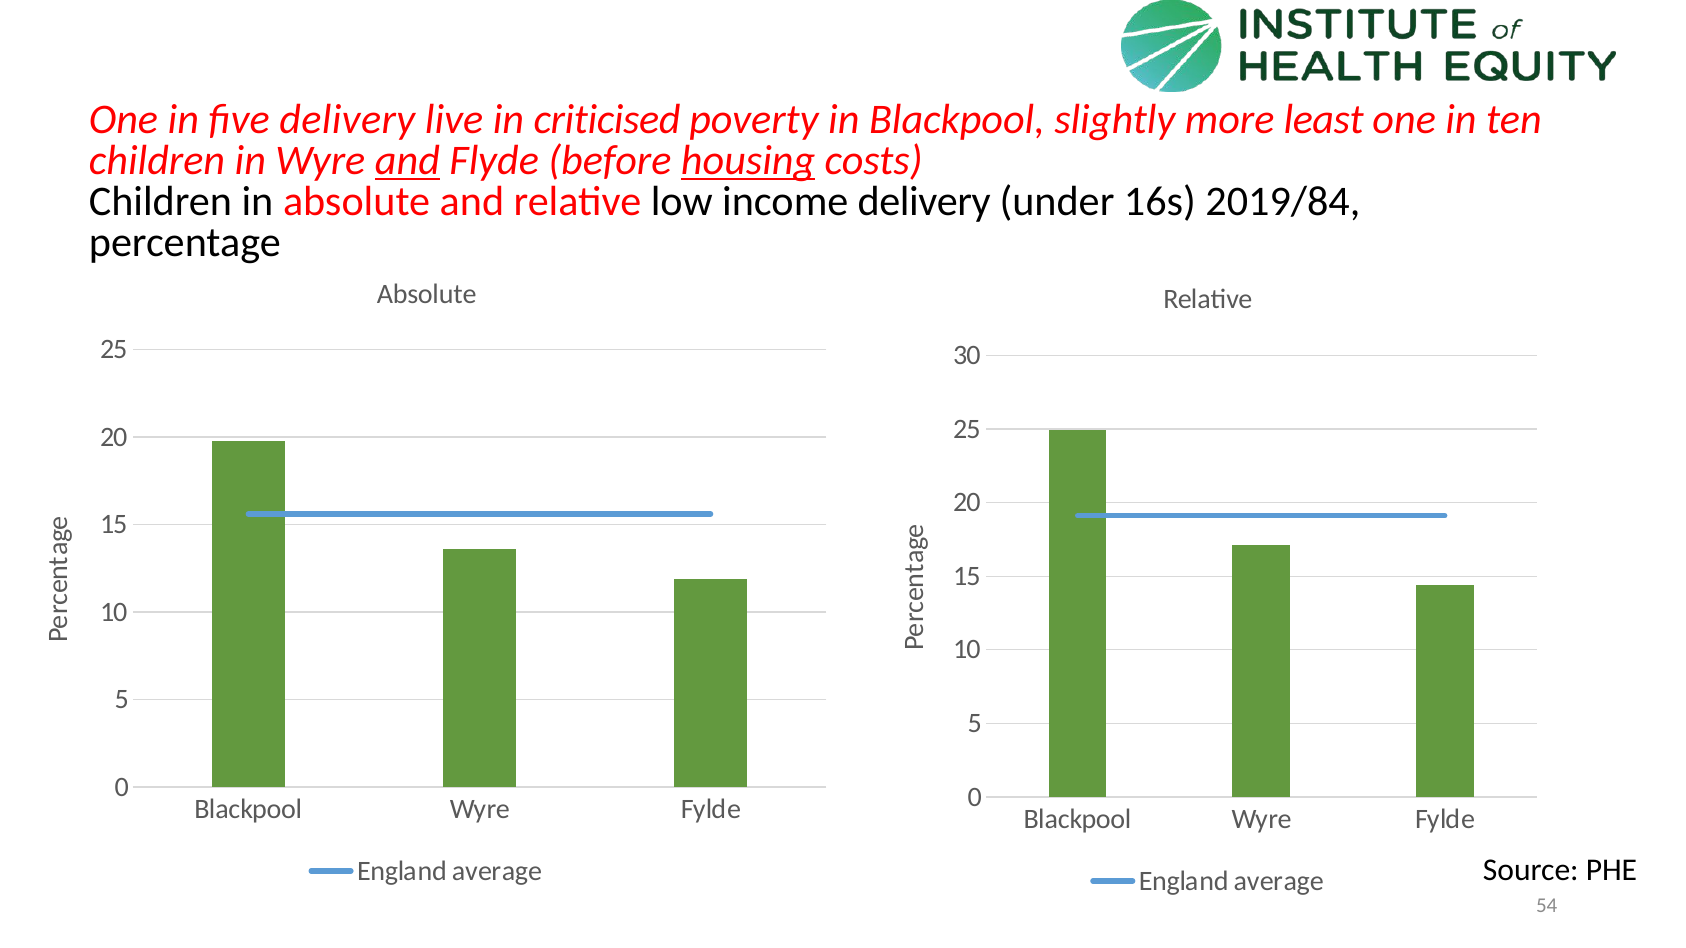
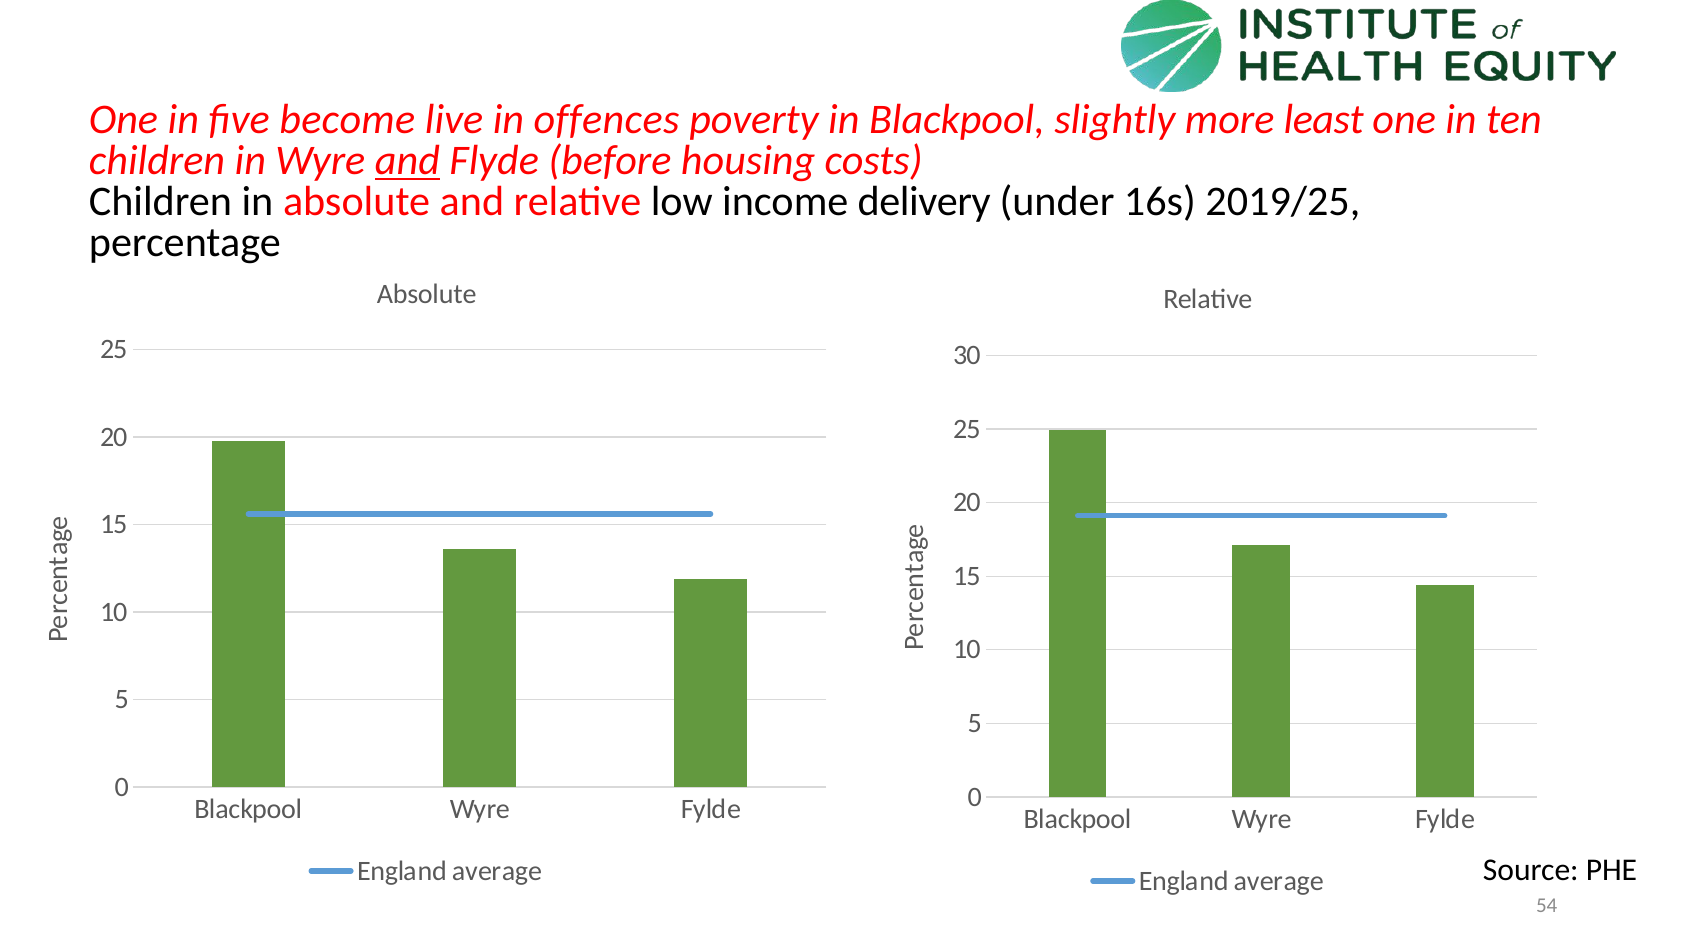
five delivery: delivery -> become (347, 120)
criticised: criticised -> offences (607, 120)
housing underline: present -> none (748, 161)
2019/84: 2019/84 -> 2019/25 (1283, 202)
